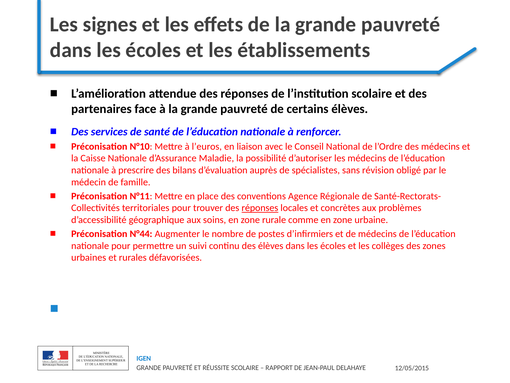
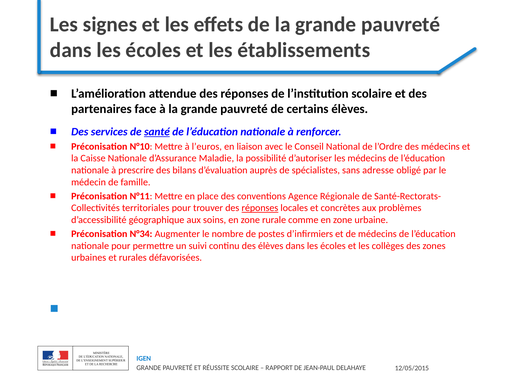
santé underline: none -> present (157, 132)
révision: révision -> adresse (378, 170)
N°44: N°44 -> N°34 (141, 234)
